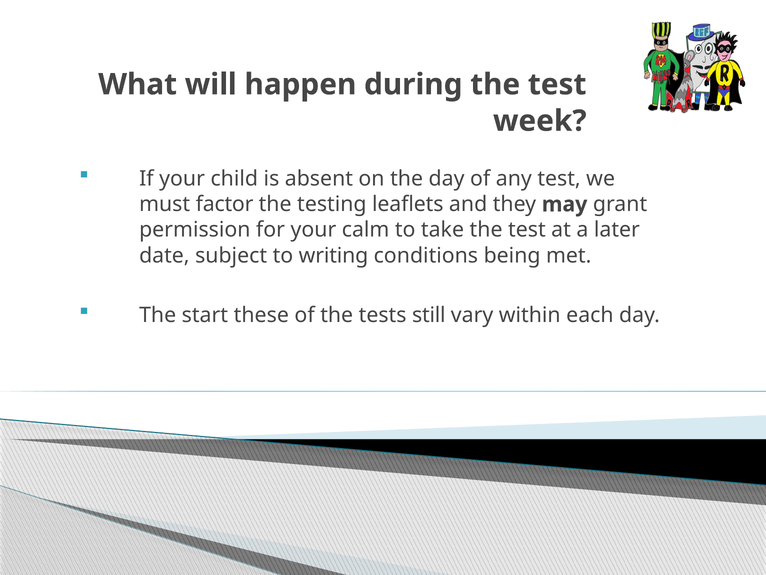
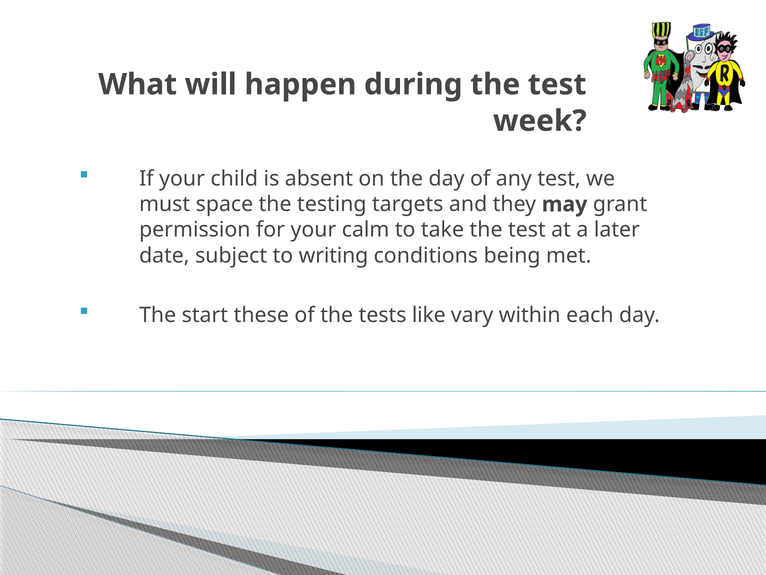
factor: factor -> space (224, 204)
leaflets: leaflets -> targets (408, 204)
still: still -> like (429, 315)
